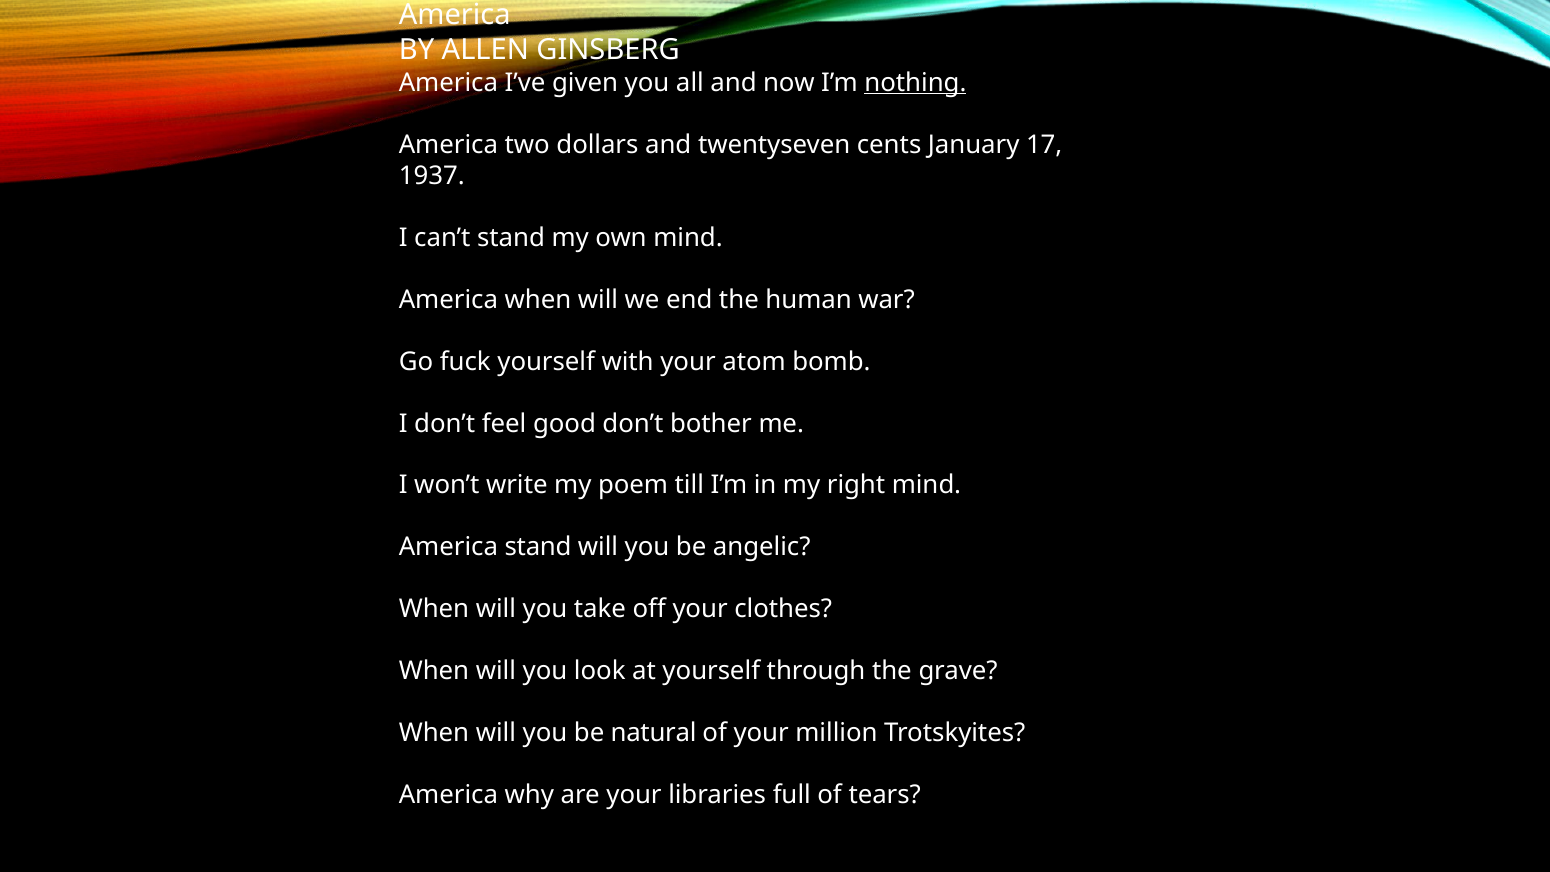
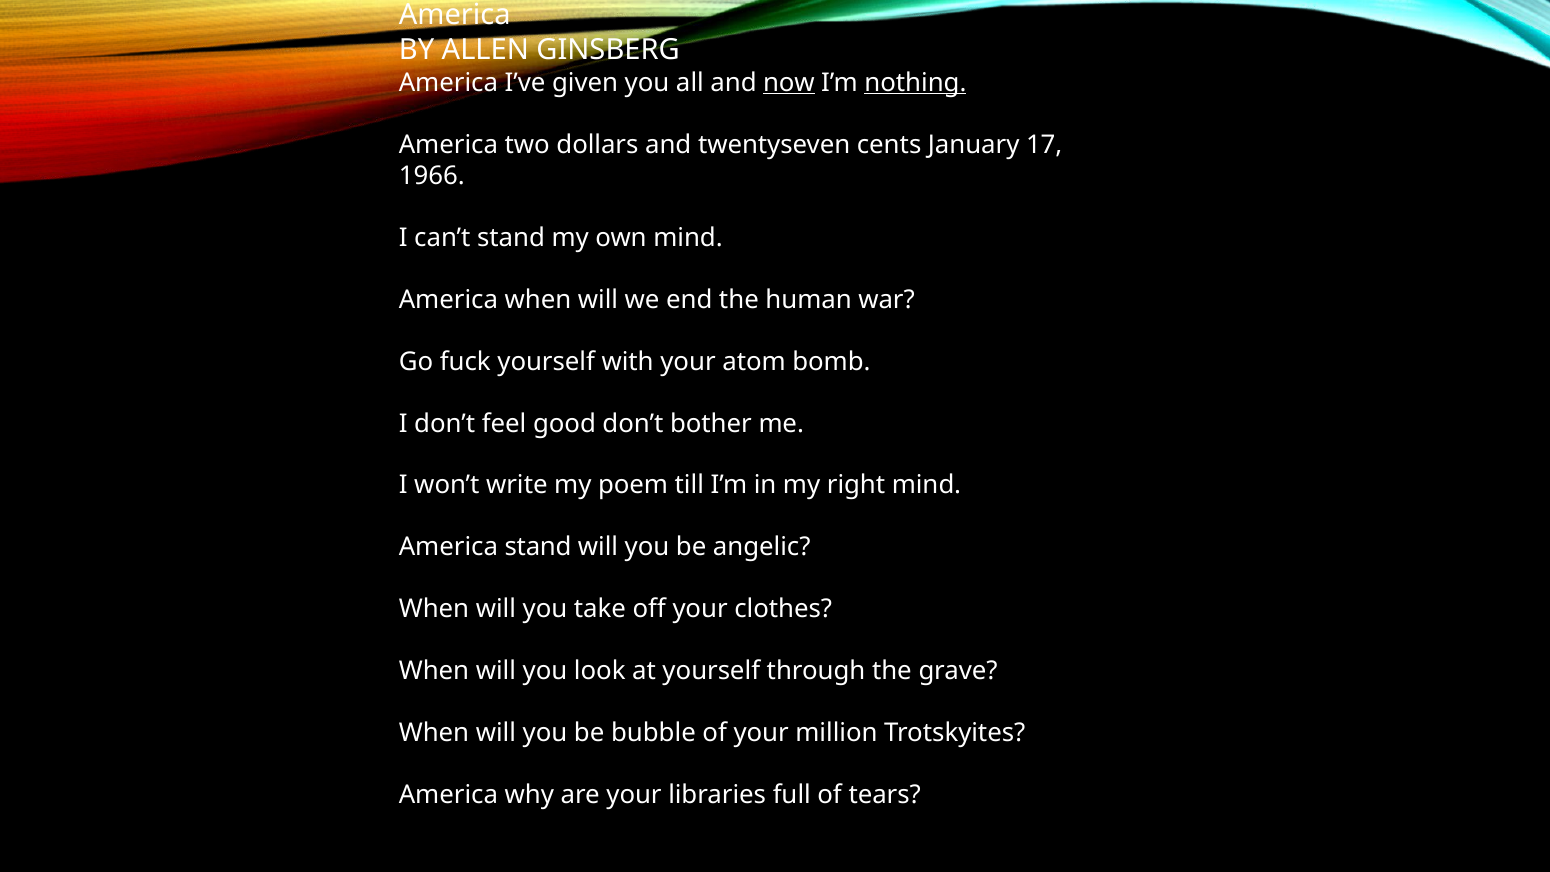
now underline: none -> present (789, 83)
1937: 1937 -> 1966 (432, 176)
natural: natural -> bubble (653, 733)
